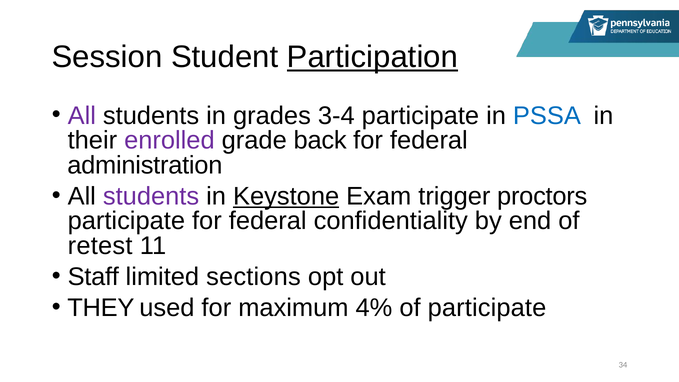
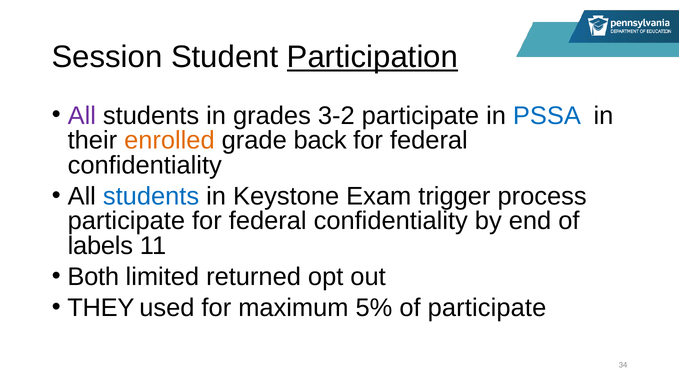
3-4: 3-4 -> 3-2 (336, 116)
enrolled colour: purple -> orange (169, 140)
administration: administration -> confidentiality (145, 165)
students colour: purple -> blue (151, 196)
Keystone underline: present -> none (286, 196)
proctors: proctors -> process (542, 196)
retest: retest -> labels (100, 246)
Staff: Staff -> Both (93, 277)
sections: sections -> returned (254, 277)
4%: 4% -> 5% (374, 308)
